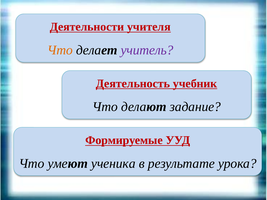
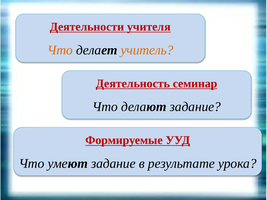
учитель colour: purple -> orange (147, 50)
учебник: учебник -> семинар (195, 84)
умеют ученика: ученика -> задание (113, 164)
